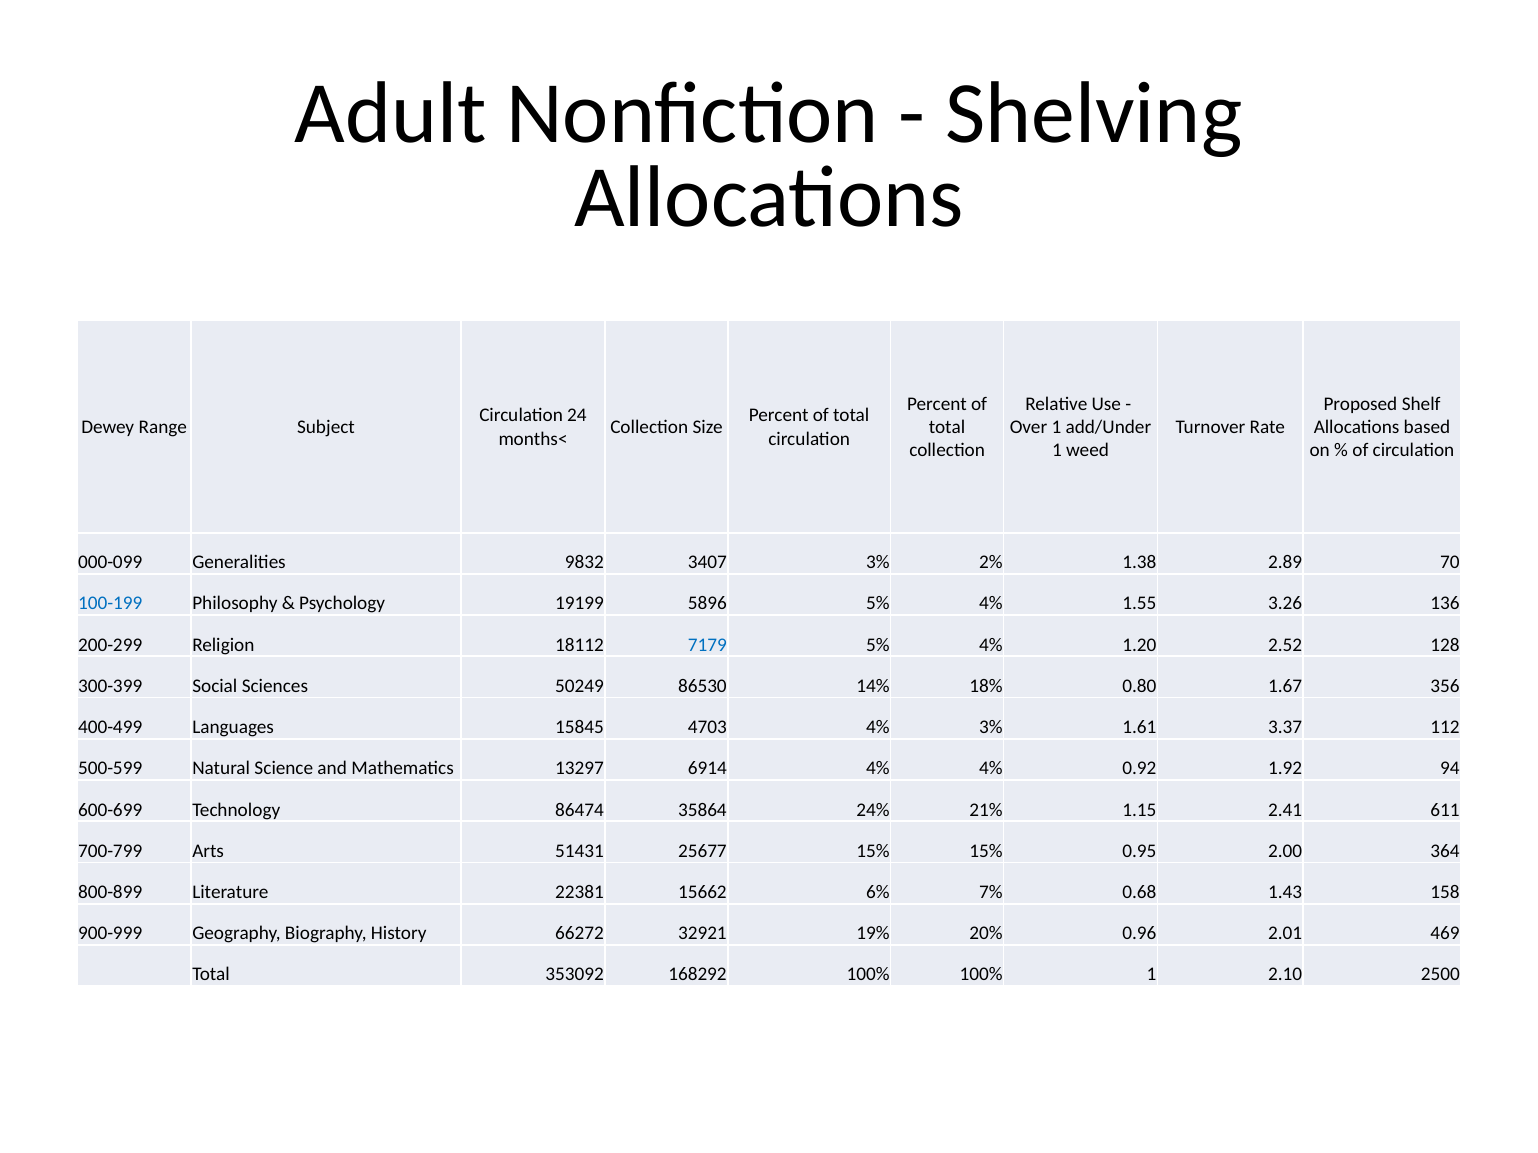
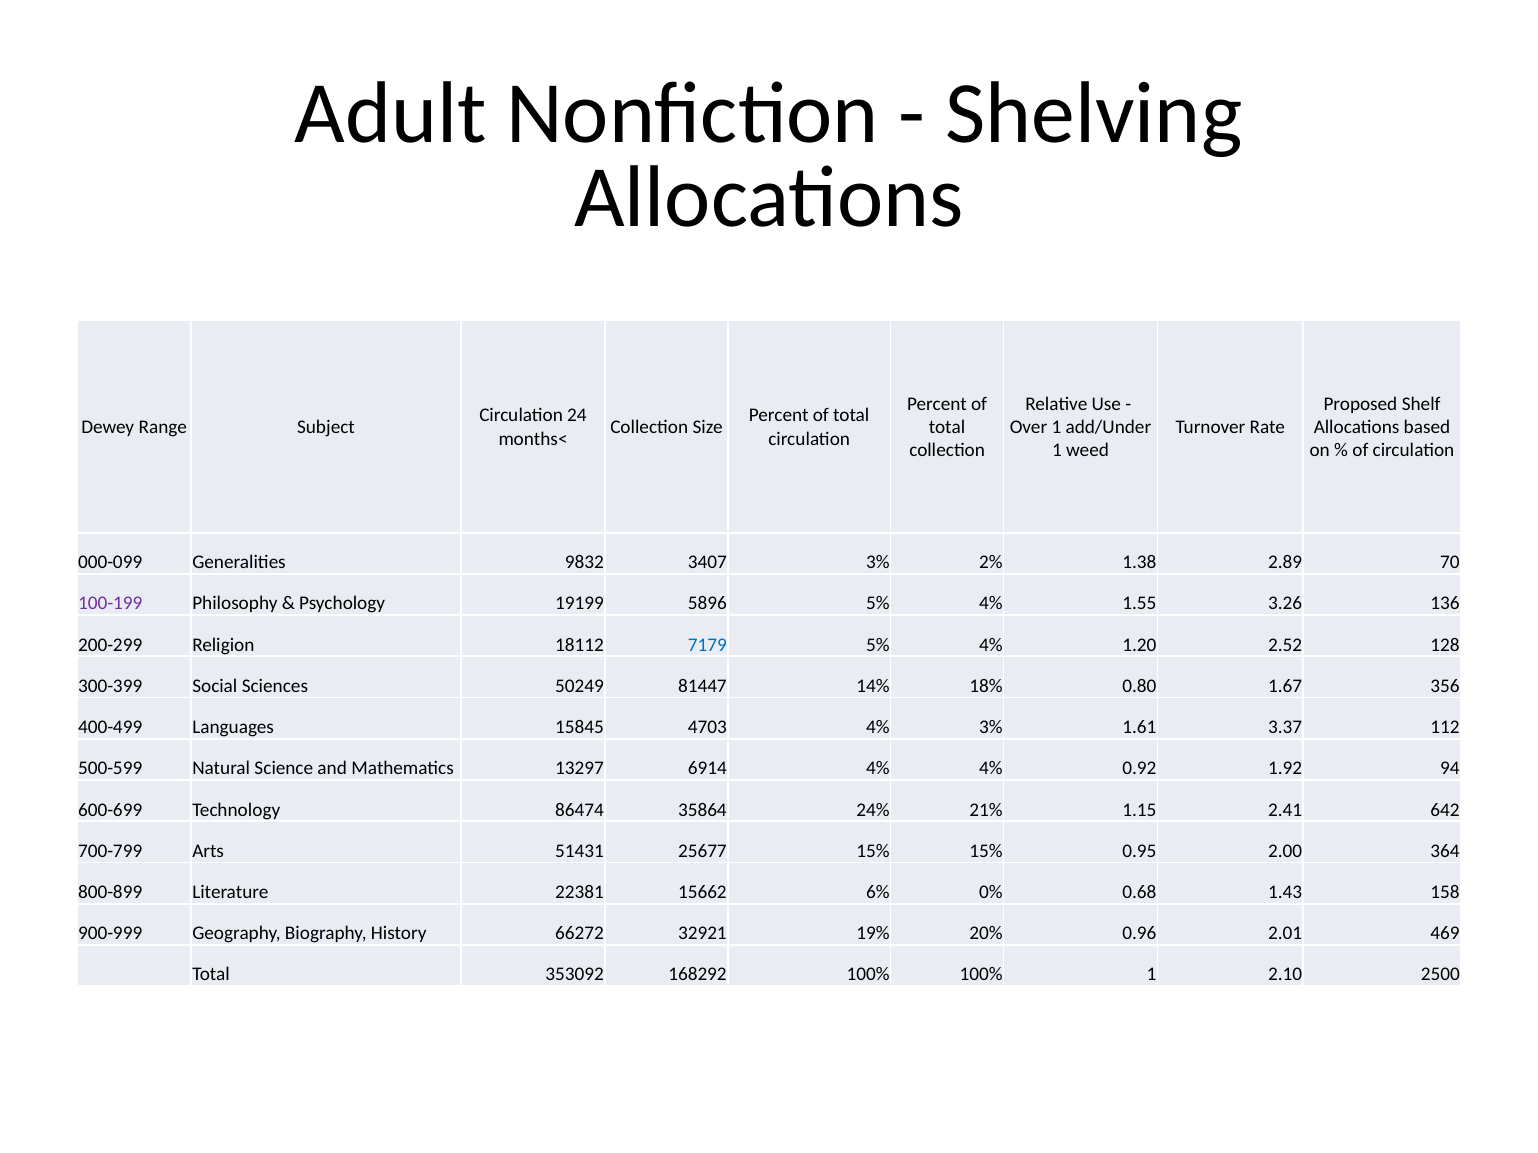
100-199 colour: blue -> purple (110, 604)
86530: 86530 -> 81447 (702, 686)
611: 611 -> 642 (1445, 810)
7%: 7% -> 0% (991, 893)
